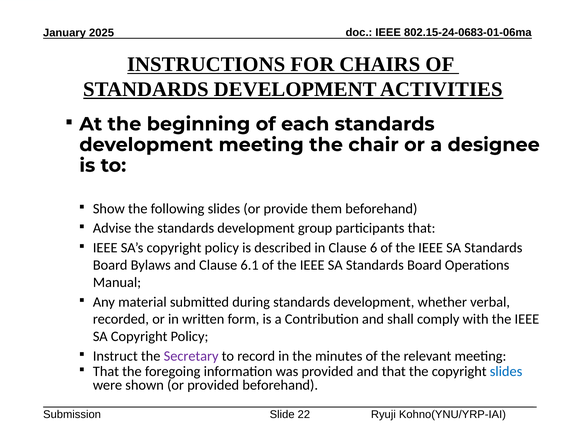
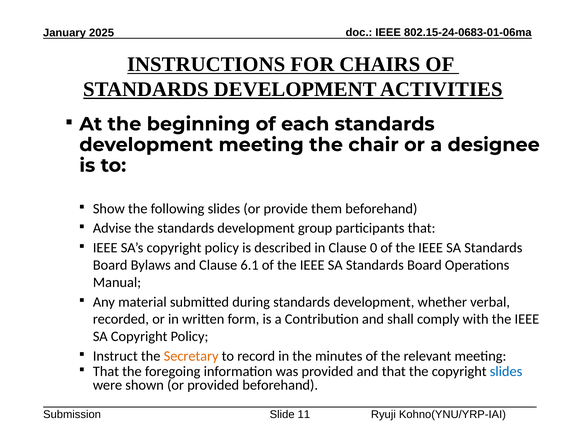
6: 6 -> 0 (374, 248)
Secretary colour: purple -> orange (191, 356)
22: 22 -> 11 (304, 415)
